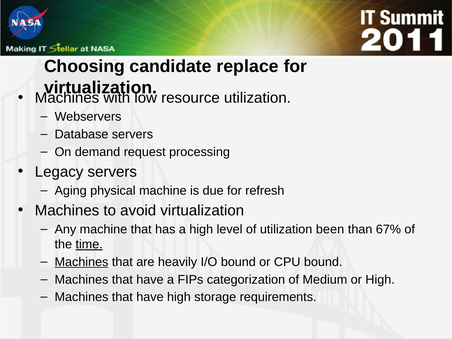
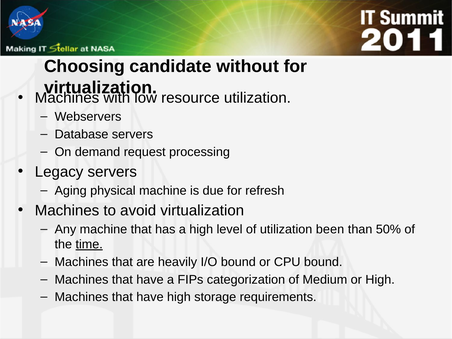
replace: replace -> without (248, 66)
67%: 67% -> 50% (388, 229)
Machines underline: present -> none (81, 262)
